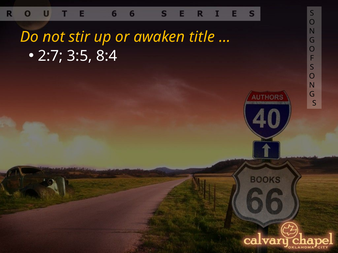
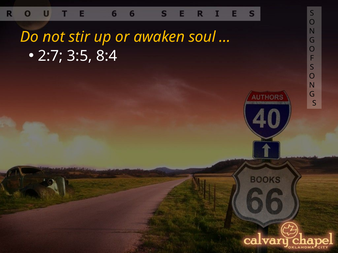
title: title -> soul (202, 37)
